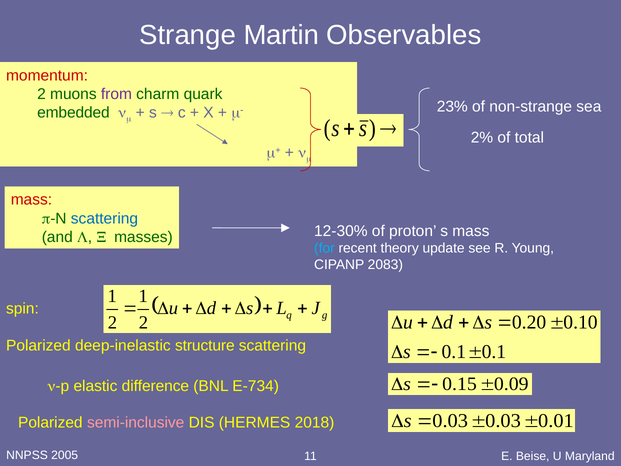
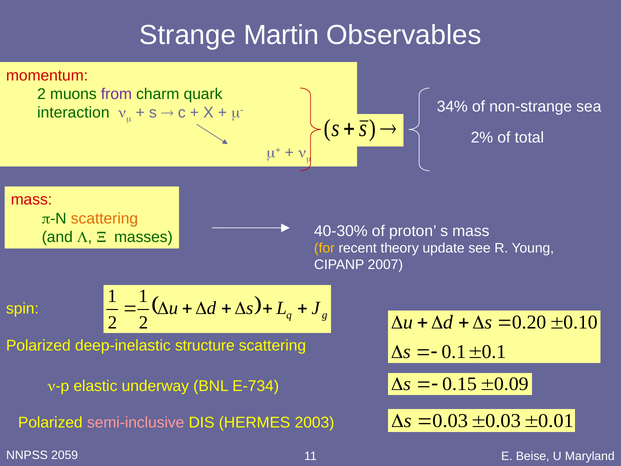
23%: 23% -> 34% (452, 107)
embedded: embedded -> interaction (73, 113)
scattering colour: blue -> orange (104, 218)
12-30%: 12-30% -> 40-30% (341, 231)
for colour: light blue -> yellow (324, 248)
2083: 2083 -> 2007 (385, 265)
difference: difference -> underway (155, 386)
2018: 2018 -> 2003 (314, 422)
2005: 2005 -> 2059 (65, 455)
